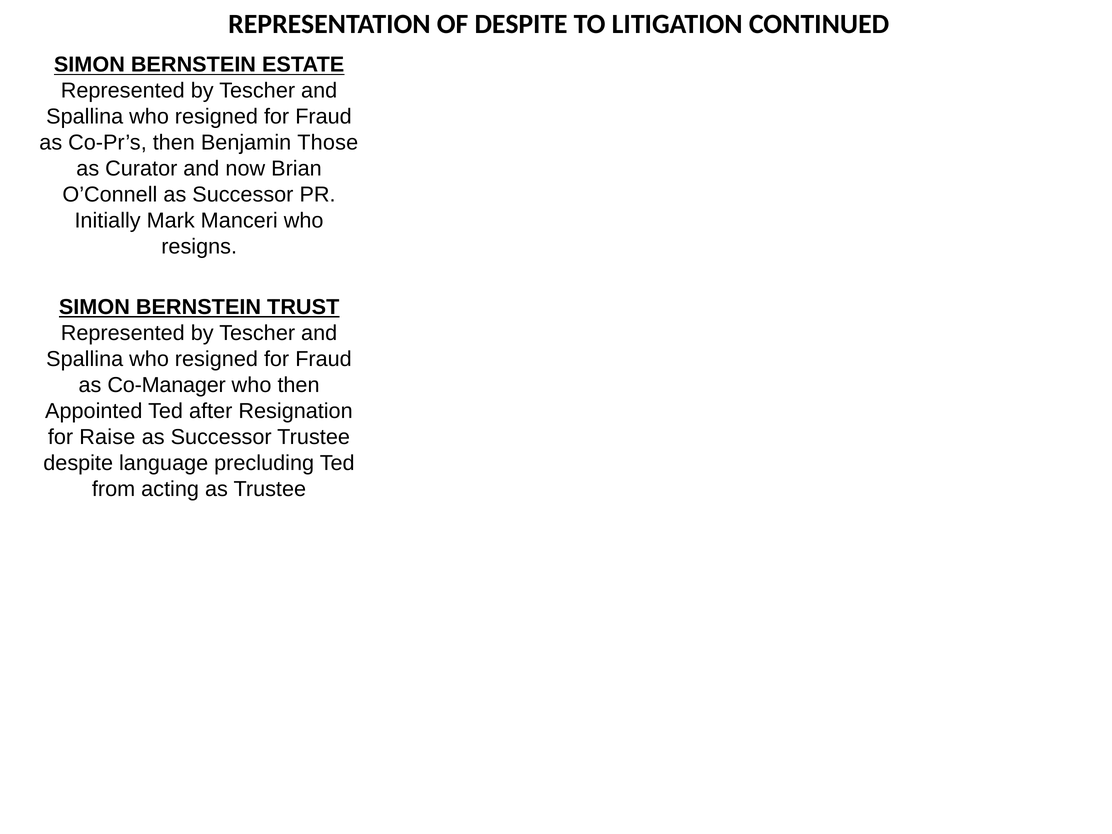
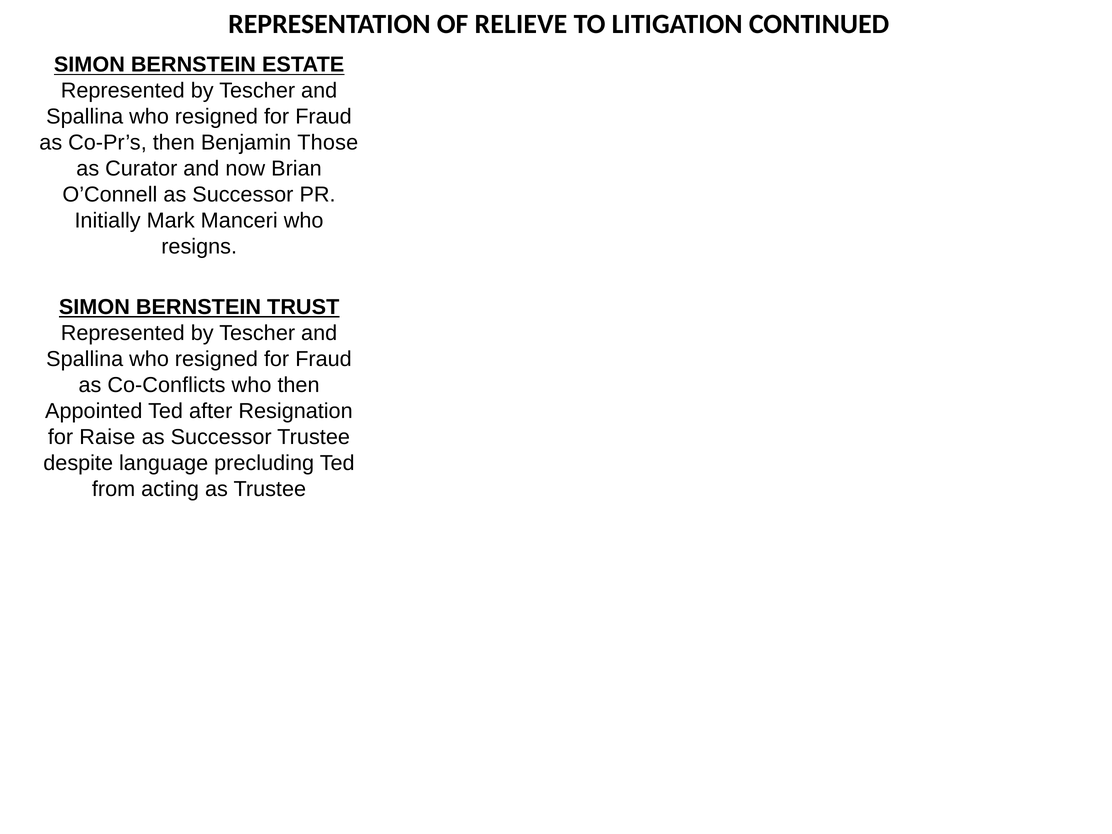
OF DESPITE: DESPITE -> RELIEVE (521, 24)
Co-Manager: Co-Manager -> Co-Conflicts (166, 385)
